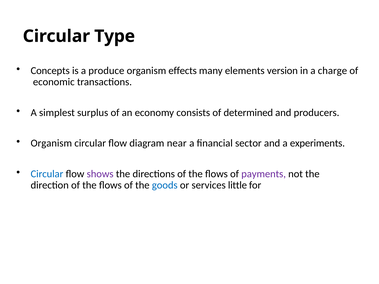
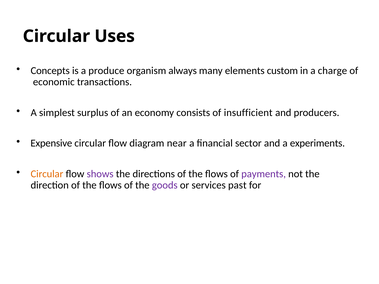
Type: Type -> Uses (115, 36)
effects: effects -> always (183, 71)
version: version -> custom (282, 71)
determined: determined -> insufficient (248, 113)
Organism: Organism -> Expensive (51, 143)
Circular colour: blue -> orange (47, 174)
goods colour: blue -> purple (165, 185)
little: little -> past (237, 185)
